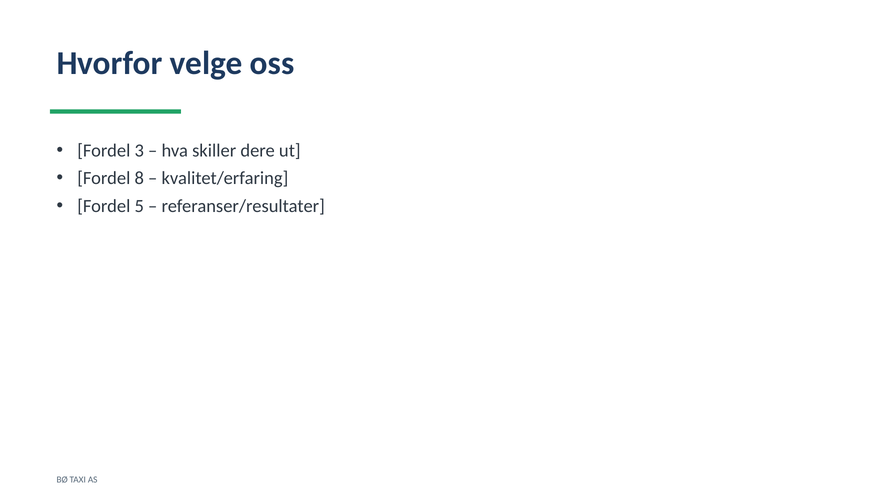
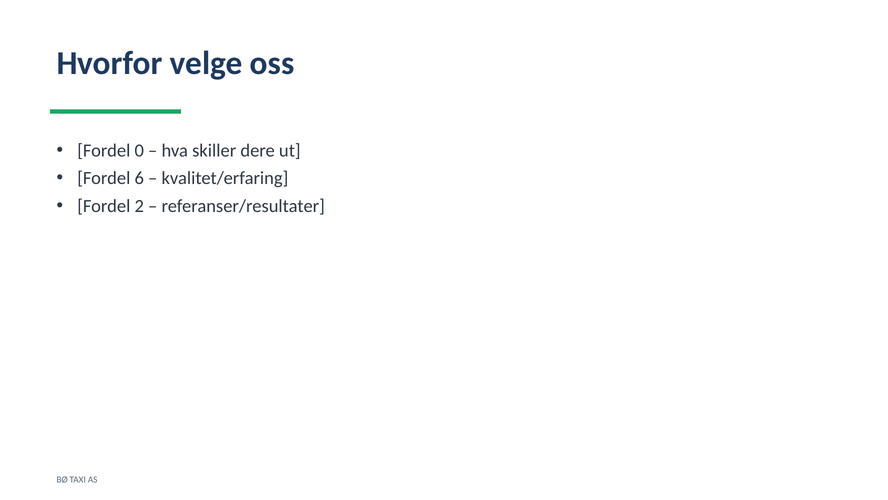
3: 3 -> 0 (139, 150)
8: 8 -> 6 (139, 178)
5: 5 -> 2 (139, 206)
